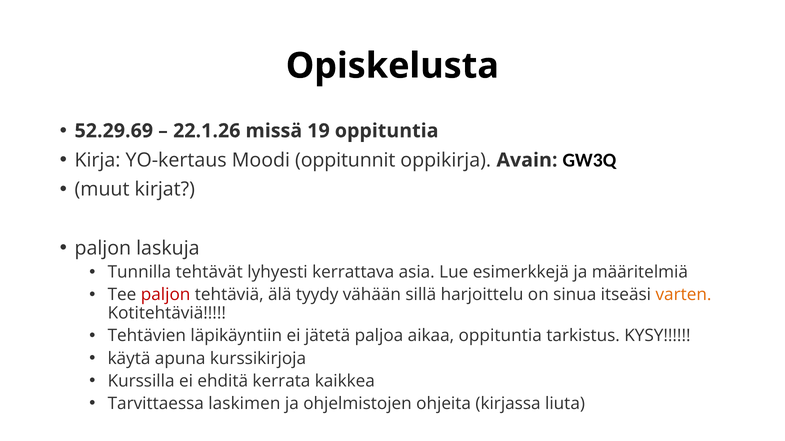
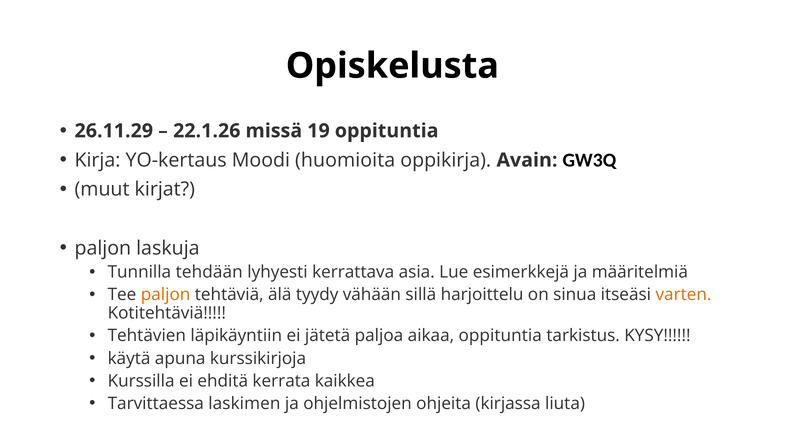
52.29.69: 52.29.69 -> 26.11.29 (114, 131)
oppitunnit: oppitunnit -> huomioita (345, 160)
tehtävät: tehtävät -> tehdään (209, 272)
paljon colour: red -> orange (166, 295)
